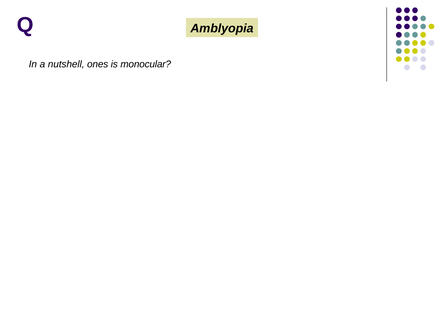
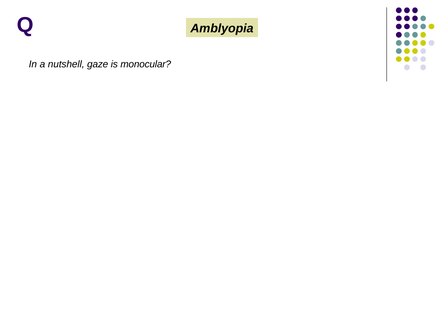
ones: ones -> gaze (98, 64)
